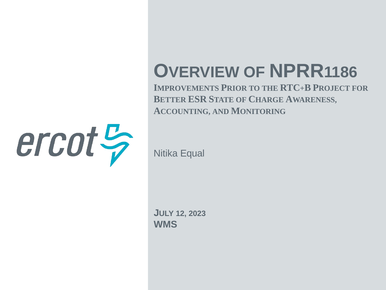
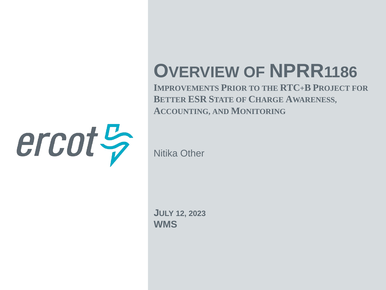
Equal: Equal -> Other (192, 153)
